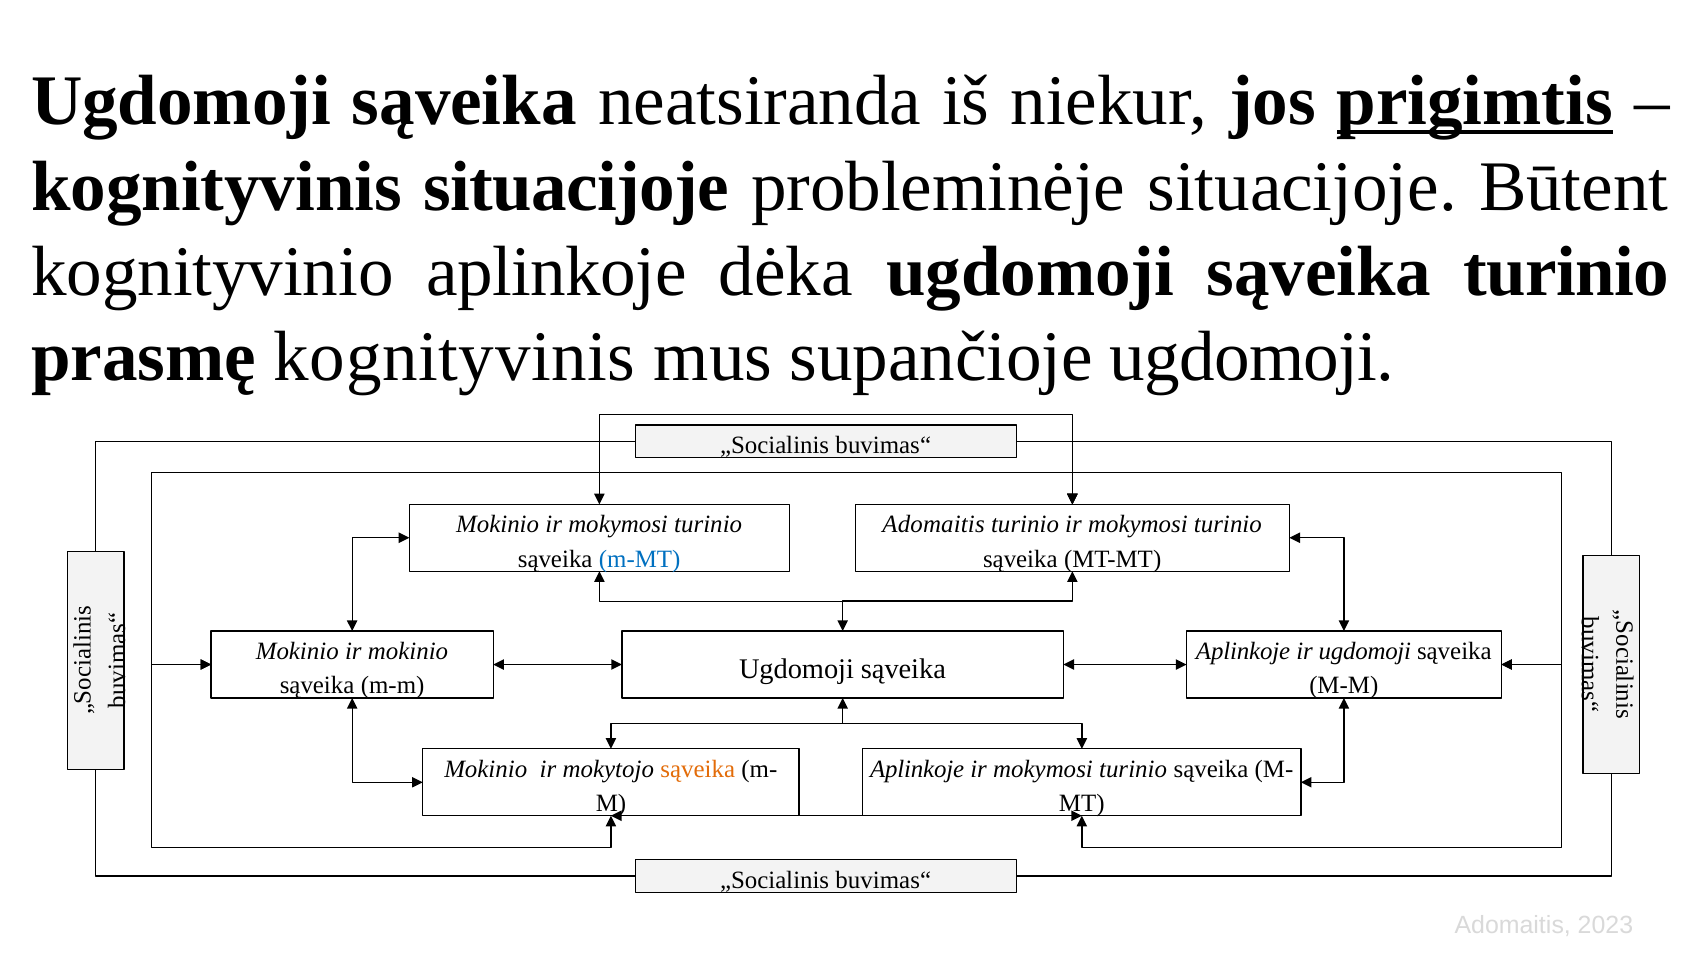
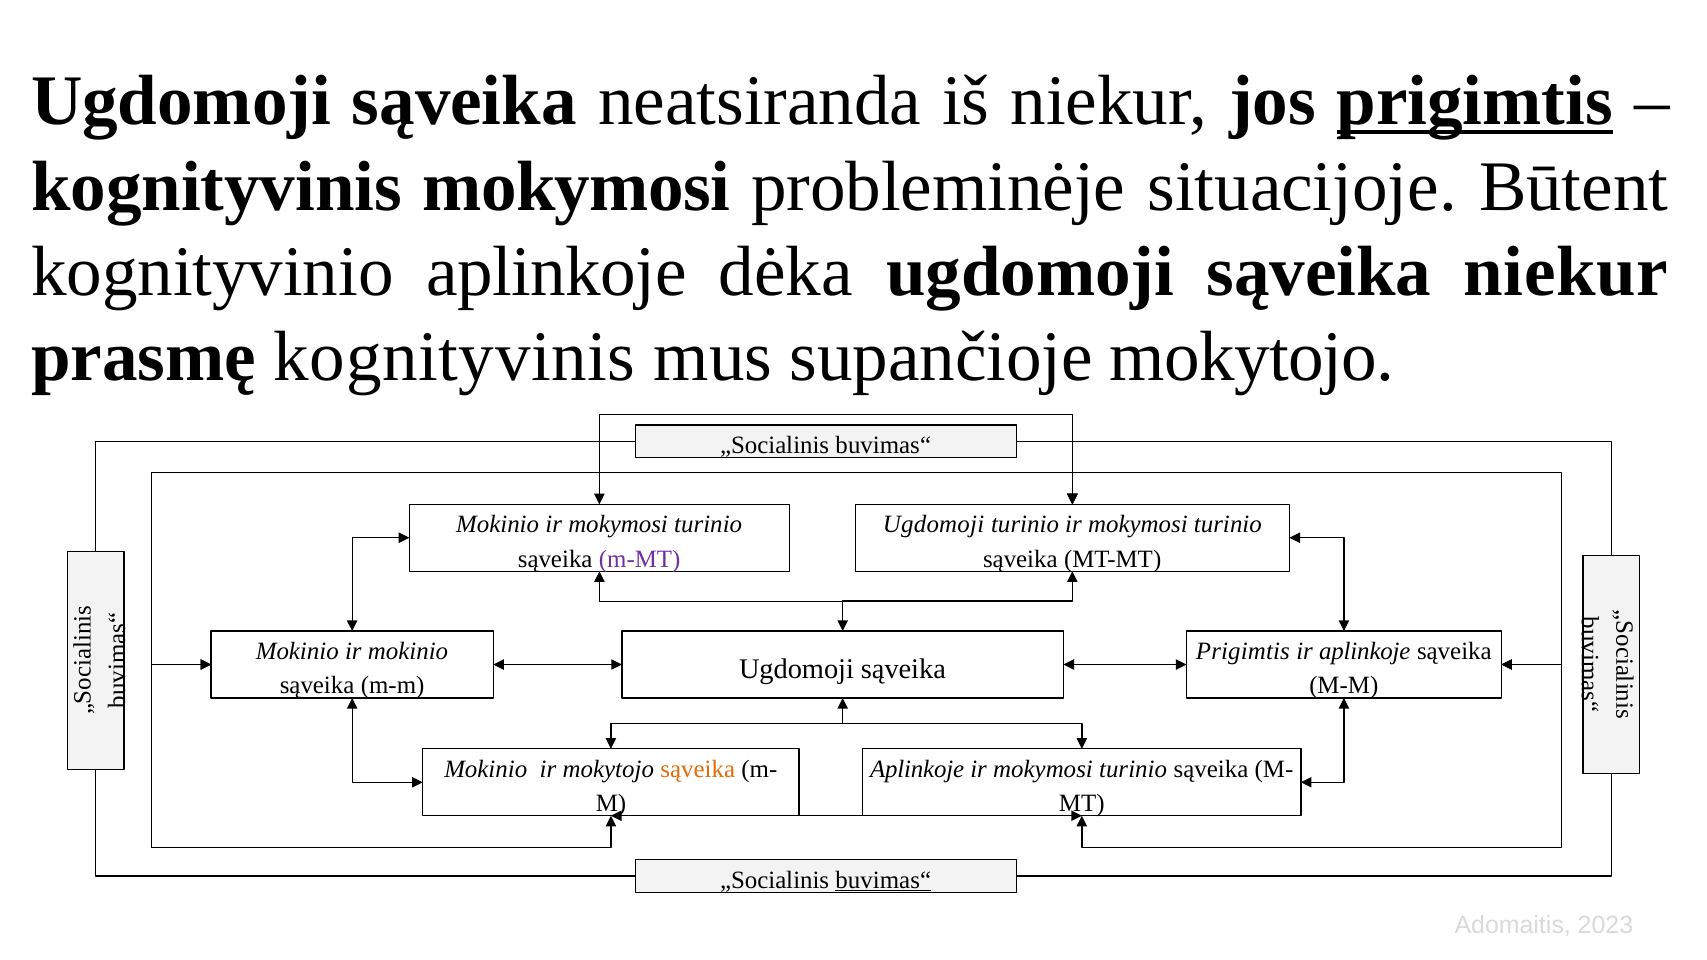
kognityvinis situacijoje: situacijoje -> mokymosi (576, 187)
sąveika turinio: turinio -> niekur (1566, 272)
supančioje ugdomoji: ugdomoji -> mokytojo (1252, 357)
Adomaitis: Adomaitis -> Ugdomoji (934, 525)
m-MT colour: blue -> purple (640, 559)
Aplinkoje: Aplinkoje -> Prigimtis (1243, 651)
ir ugdomoji: ugdomoji -> aplinkoje (1365, 651)
buvimas“ underline: none -> present (883, 880)
